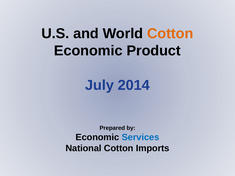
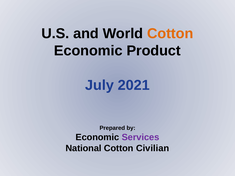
2014: 2014 -> 2021 (134, 85)
Services colour: blue -> purple (141, 137)
Imports: Imports -> Civilian (153, 148)
